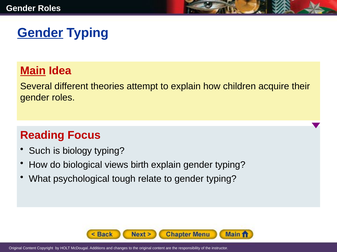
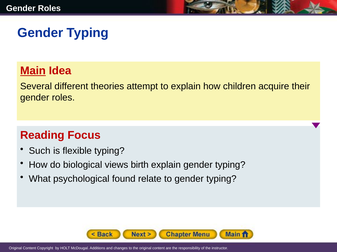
Gender underline: present -> none (40, 33)
biology: biology -> flexible (77, 151)
tough: tough -> found (124, 179)
